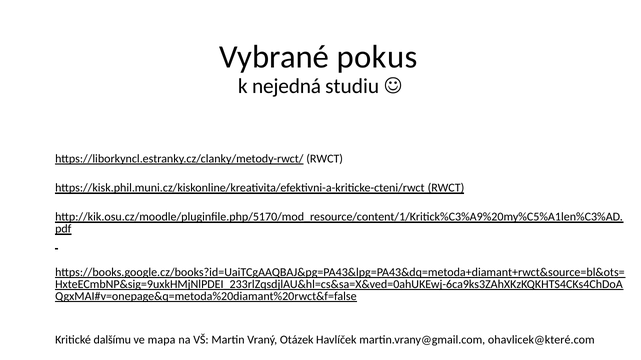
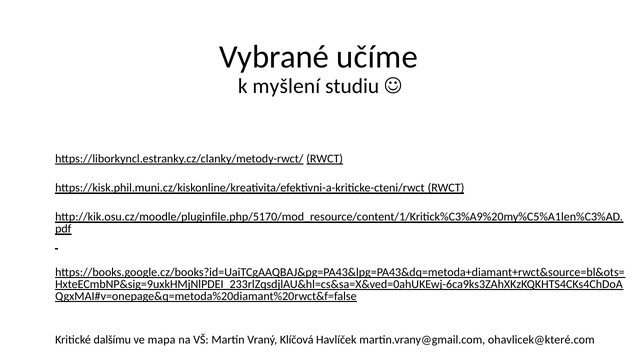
pokus: pokus -> učíme (377, 57)
nejedná: nejedná -> myšlení (286, 86)
RWCT underline: none -> present (325, 159)
Otázek: Otázek -> Klíčová (297, 340)
